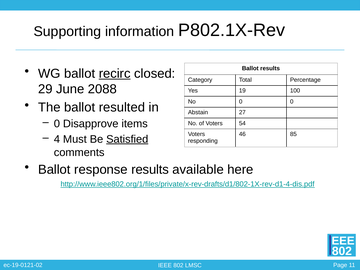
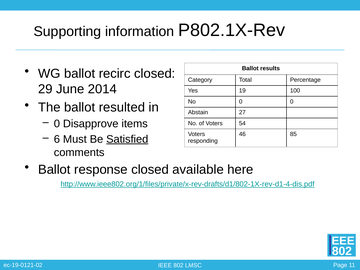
recirc underline: present -> none (115, 74)
2088: 2088 -> 2014 (102, 89)
4: 4 -> 6 (57, 139)
response results: results -> closed (150, 170)
